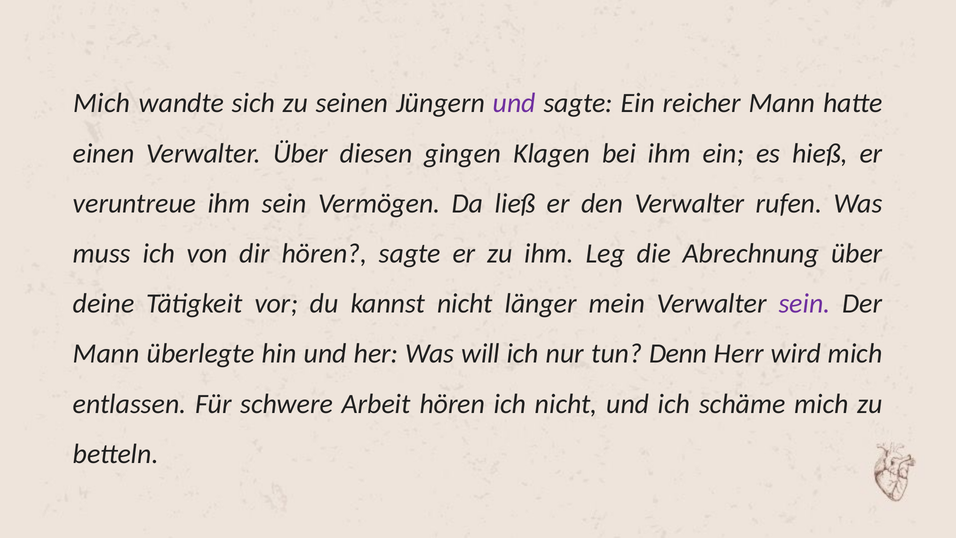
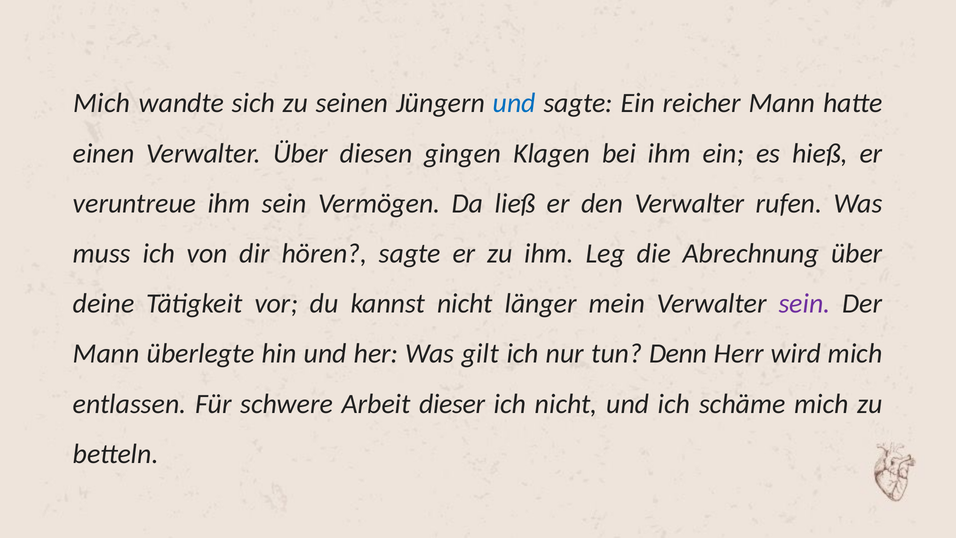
und colour: purple -> blue (514, 103)
will: will -> gilt (480, 354)
Arbeit hören: hören -> dieser (452, 404)
